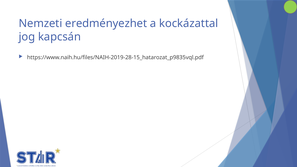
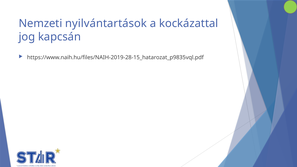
eredményezhet: eredményezhet -> nyilvántartások (106, 23)
